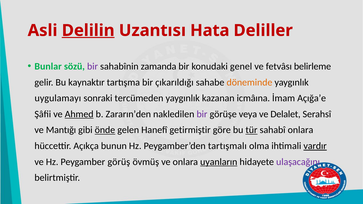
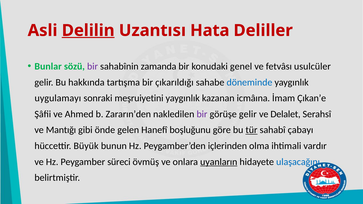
belirleme: belirleme -> usulcüler (312, 66)
kaynaktır: kaynaktır -> hakkında (86, 82)
döneminde colour: orange -> blue (249, 82)
tercümeden: tercümeden -> meşruiyetini (139, 98)
Açığa’e: Açığa’e -> Çıkan’e (312, 98)
Ahmed underline: present -> none (79, 114)
görüşe veya: veya -> gelir (248, 114)
önde underline: present -> none (105, 130)
getirmiştir: getirmiştir -> boşluğunu (190, 130)
sahabî onlara: onlara -> çabayı (301, 130)
Açıkça: Açıkça -> Büyük (86, 146)
tartışmalı: tartışmalı -> içlerinden (227, 146)
vardır underline: present -> none (315, 146)
görüş: görüş -> süreci (119, 162)
ulaşacağını colour: purple -> blue (298, 162)
